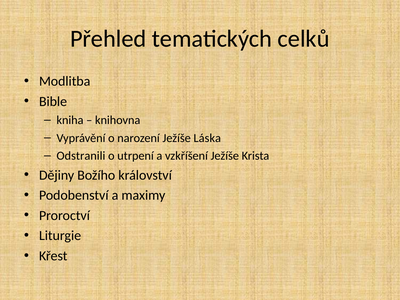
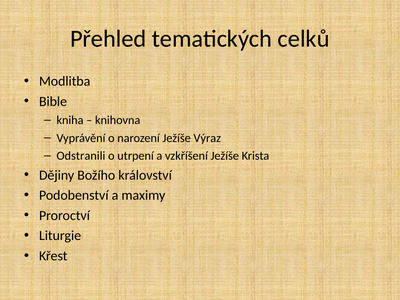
Láska: Láska -> Výraz (207, 138)
